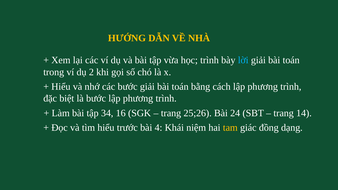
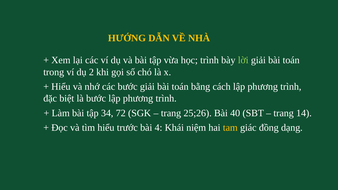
lời colour: light blue -> light green (243, 60)
16: 16 -> 72 (121, 113)
24: 24 -> 40 (235, 113)
